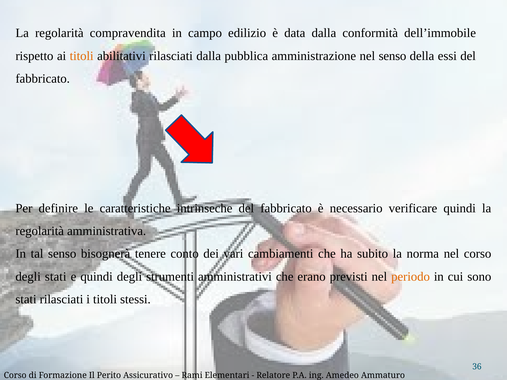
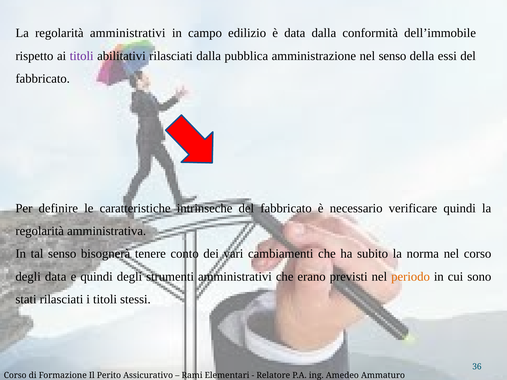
regolarità compravendita: compravendita -> amministrativi (128, 33)
titoli colour: orange -> purple (82, 56)
degli stati: stati -> data (56, 277)
